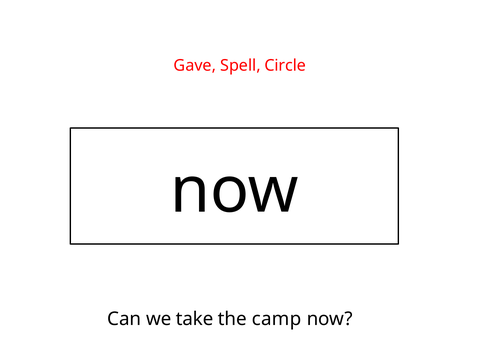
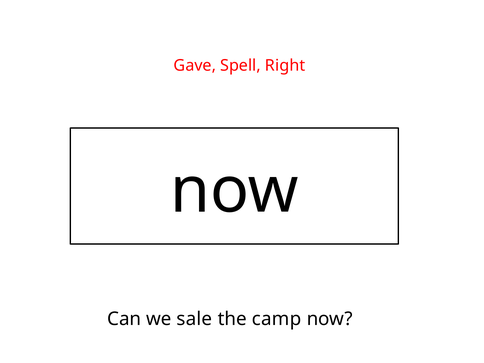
Circle: Circle -> Right (285, 66)
take: take -> sale (194, 319)
